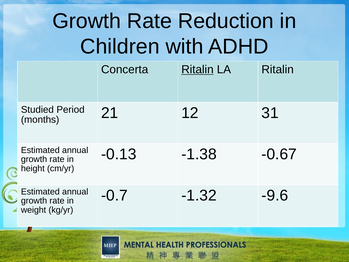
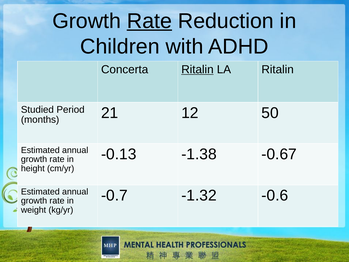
Rate underline: none -> present (149, 21)
31: 31 -> 50 (270, 113)
-9.6: -9.6 -> -0.6 (275, 195)
